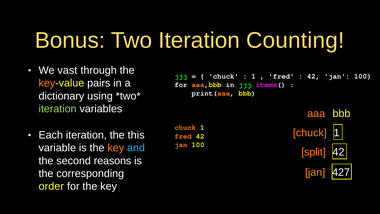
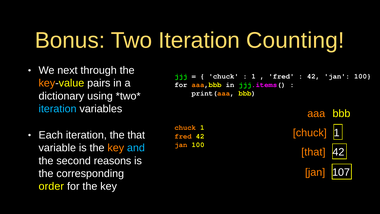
vast: vast -> next (67, 70)
iteration colour: light green -> light blue (58, 109)
the this: this -> that (136, 135)
split: split -> that (313, 152)
427: 427 -> 107 (341, 172)
